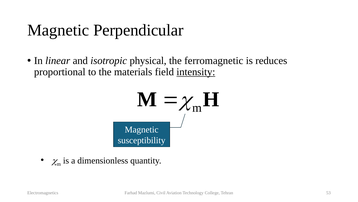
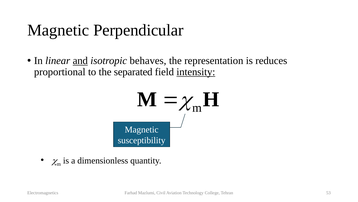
and underline: none -> present (80, 61)
physical: physical -> behaves (148, 61)
ferromagnetic: ferromagnetic -> representation (214, 61)
materials: materials -> separated (133, 72)
